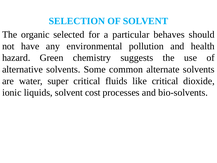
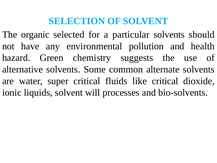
particular behaves: behaves -> solvents (169, 35)
cost: cost -> will (93, 92)
